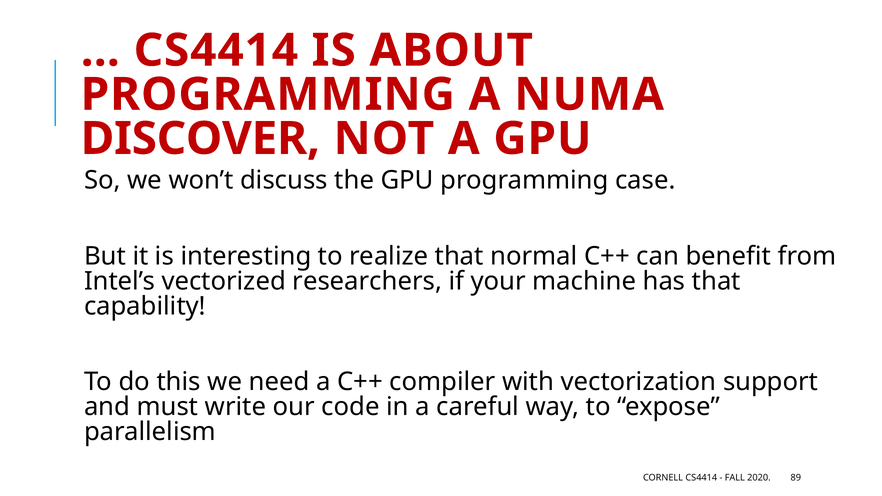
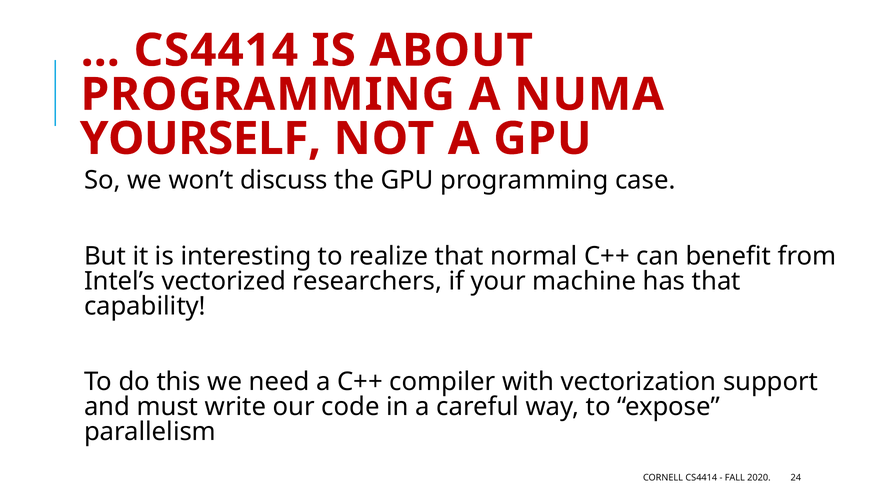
DISCOVER: DISCOVER -> YOURSELF (200, 139)
89: 89 -> 24 (796, 478)
